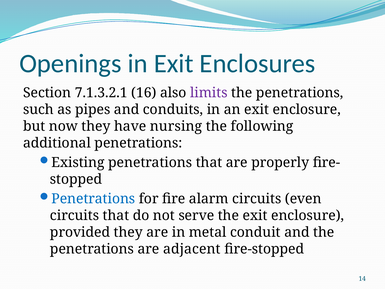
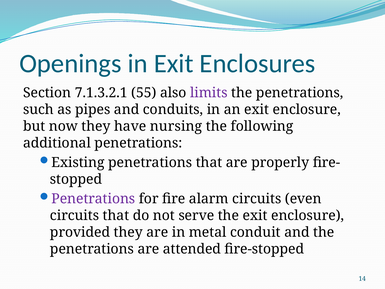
16: 16 -> 55 (144, 93)
Penetrations colour: blue -> purple (93, 199)
adjacent: adjacent -> attended (192, 249)
